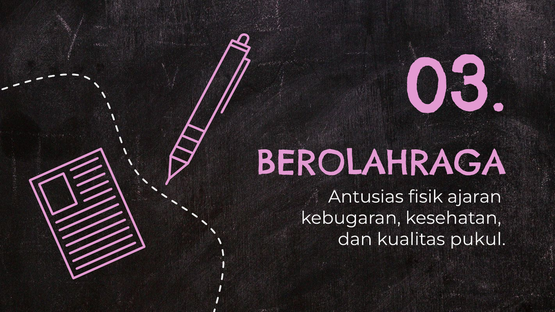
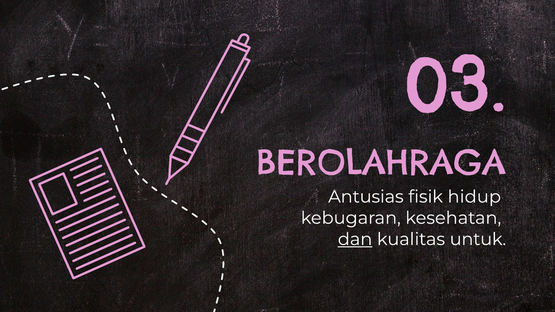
ajaran: ajaran -> hidup (474, 197)
dan underline: none -> present (355, 239)
pukul: pukul -> untuk (478, 239)
